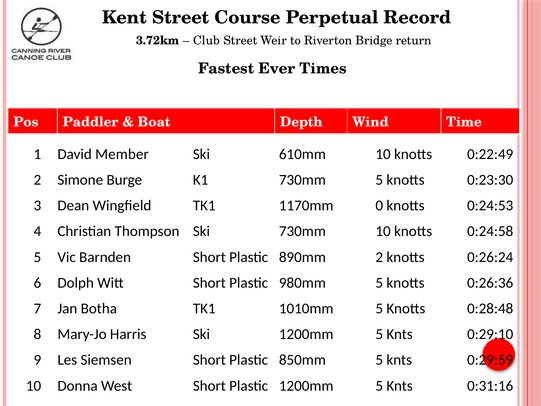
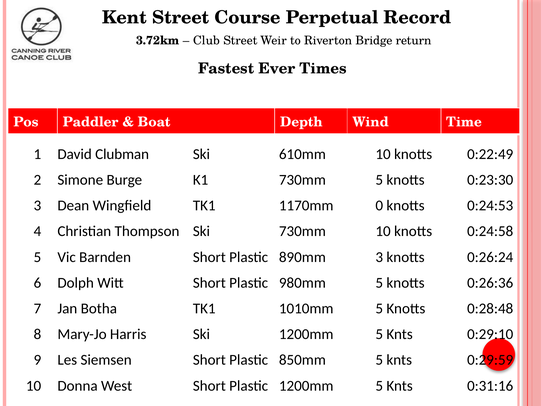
Member: Member -> Clubman (122, 154)
890mm 2: 2 -> 3 (379, 257)
